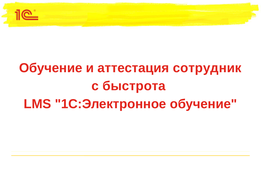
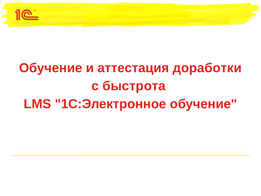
сотрудник: сотрудник -> доработки (207, 68)
